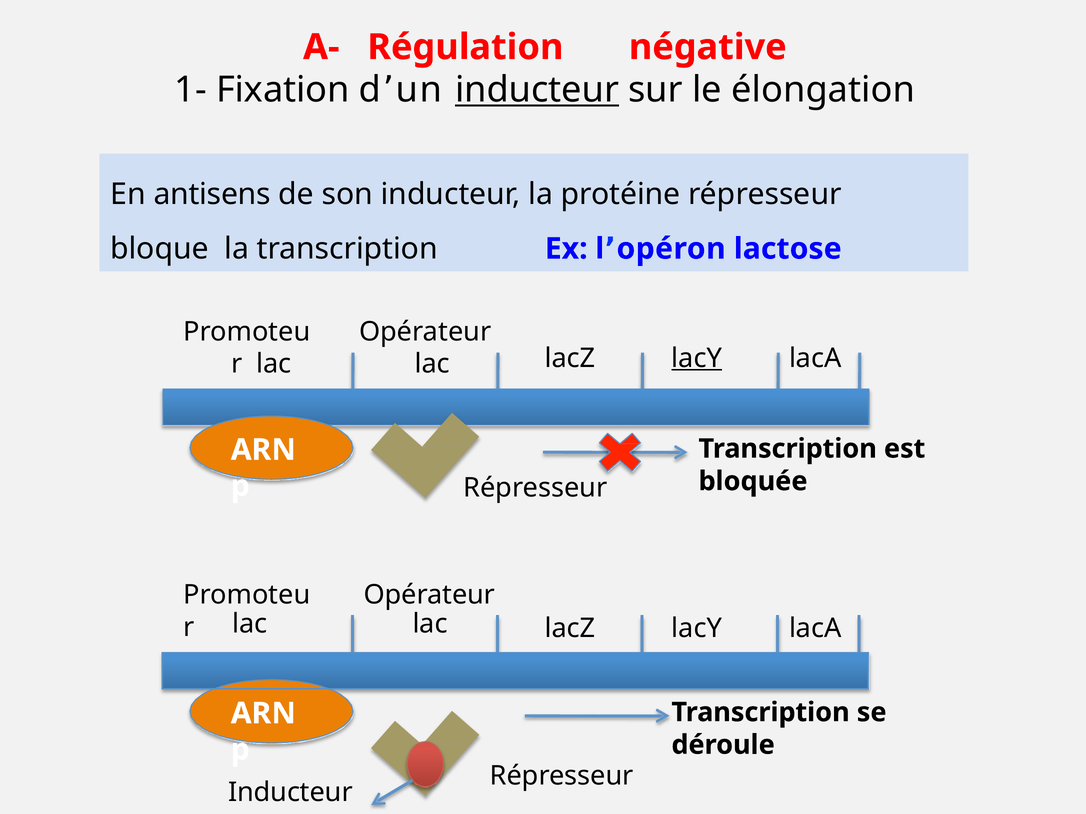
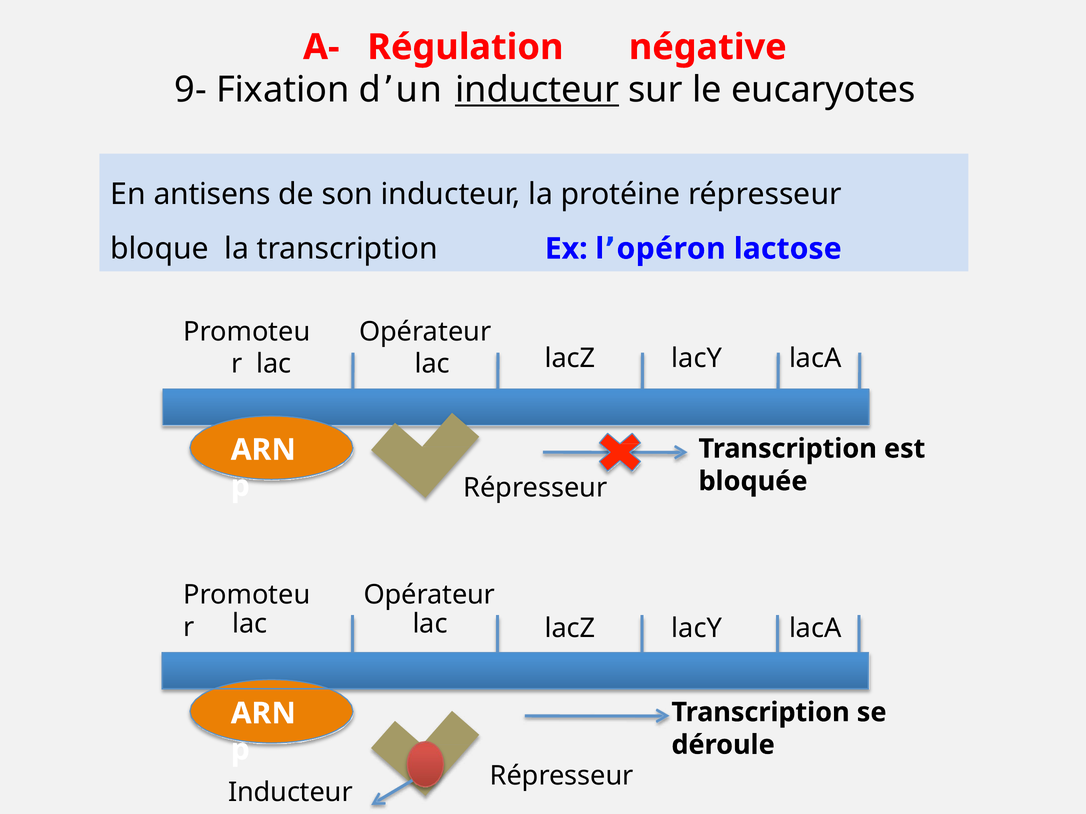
1-: 1- -> 9- (191, 90)
élongation: élongation -> eucaryotes (823, 90)
lacY underline: present -> none (697, 358)
